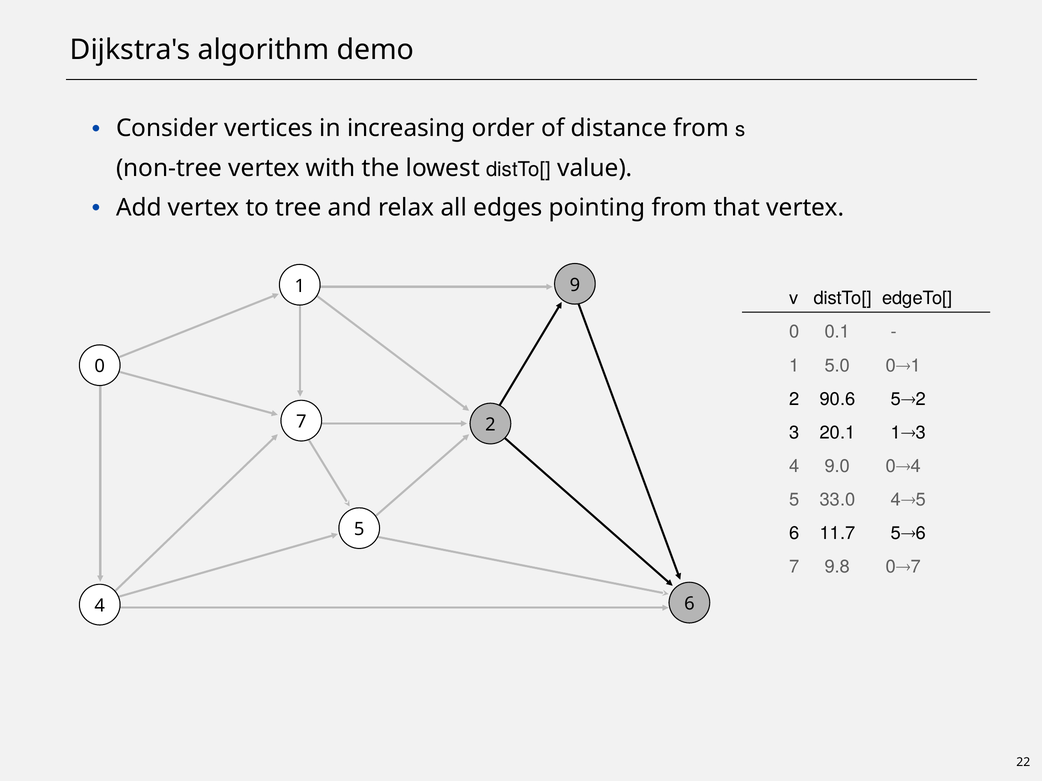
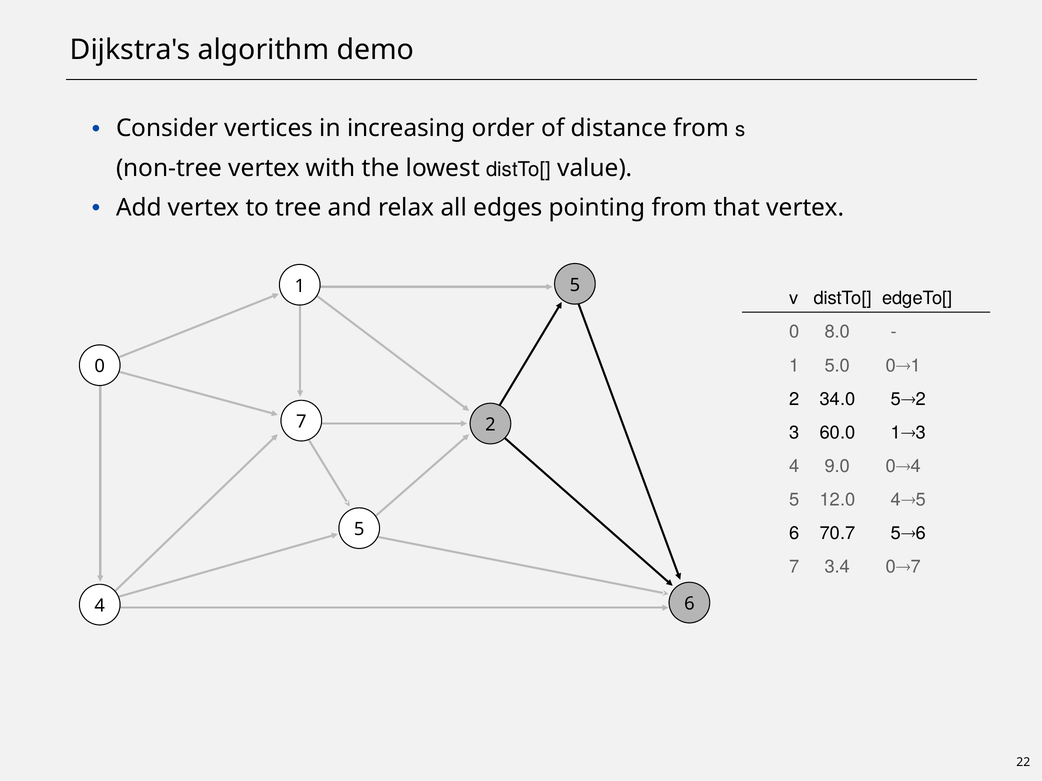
1 9: 9 -> 5 (575, 285)
0.1: 0.1 -> 8.0 (837, 332)
90.6: 90.6 -> 34.0 (837, 399)
20.1: 20.1 -> 60.0 (837, 433)
33.0: 33.0 -> 12.0 (837, 500)
11.7: 11.7 -> 70.7 (837, 534)
9.8: 9.8 -> 3.4 (837, 567)
